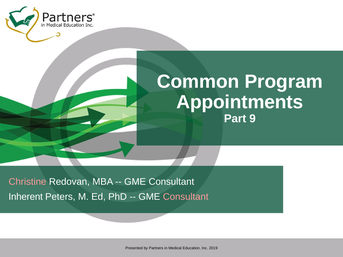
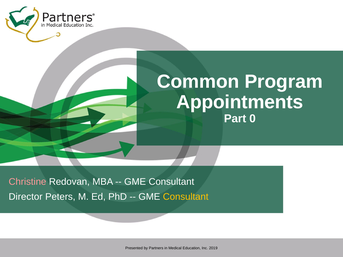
9: 9 -> 0 (253, 119)
Inherent: Inherent -> Director (26, 197)
Consultant colour: pink -> yellow (186, 197)
